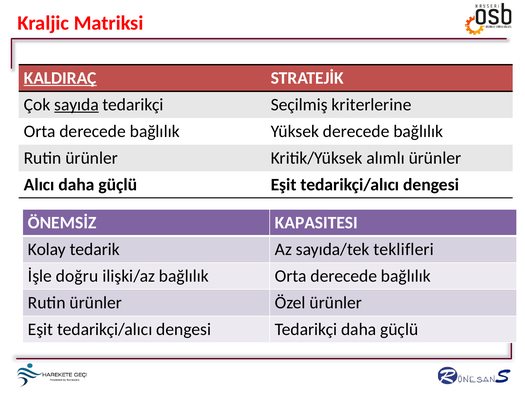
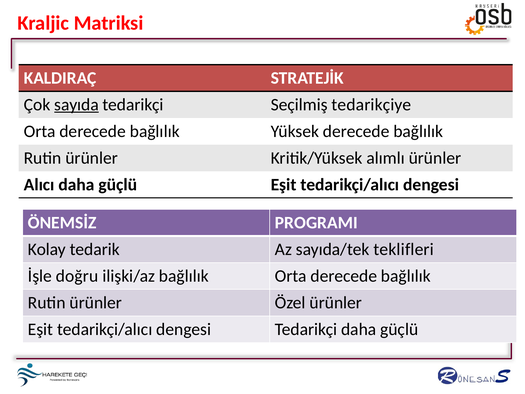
KALDIRAÇ underline: present -> none (60, 78)
kriterlerine: kriterlerine -> tedarikçiye (371, 105)
KAPASITESI: KAPASITESI -> PROGRAMI (316, 223)
